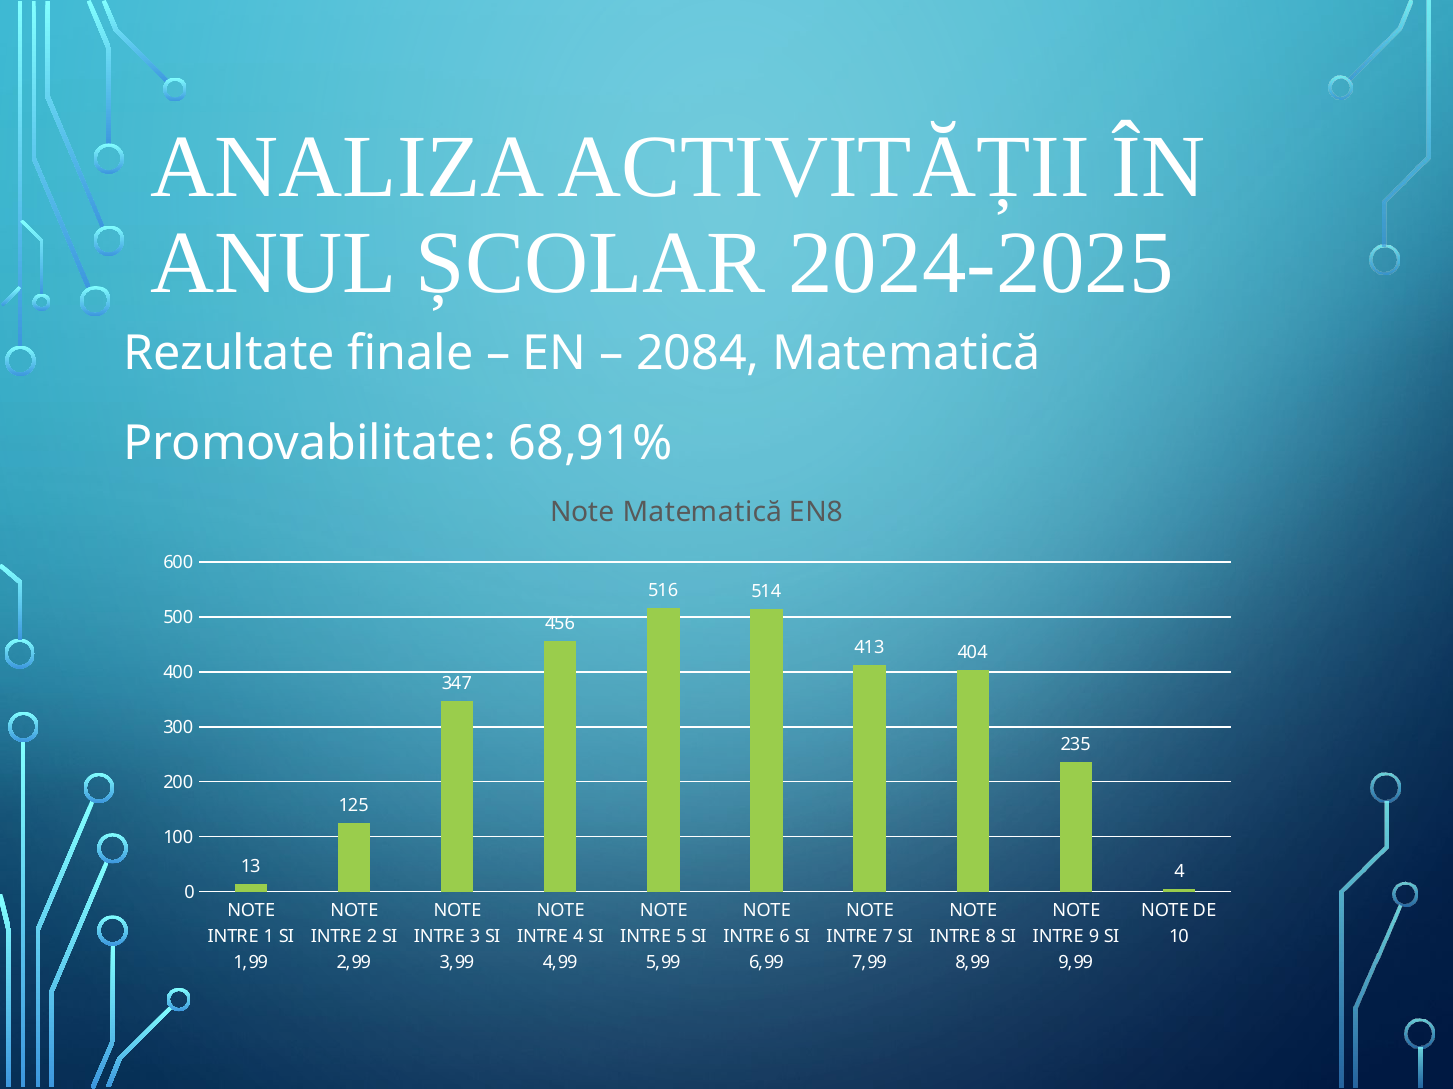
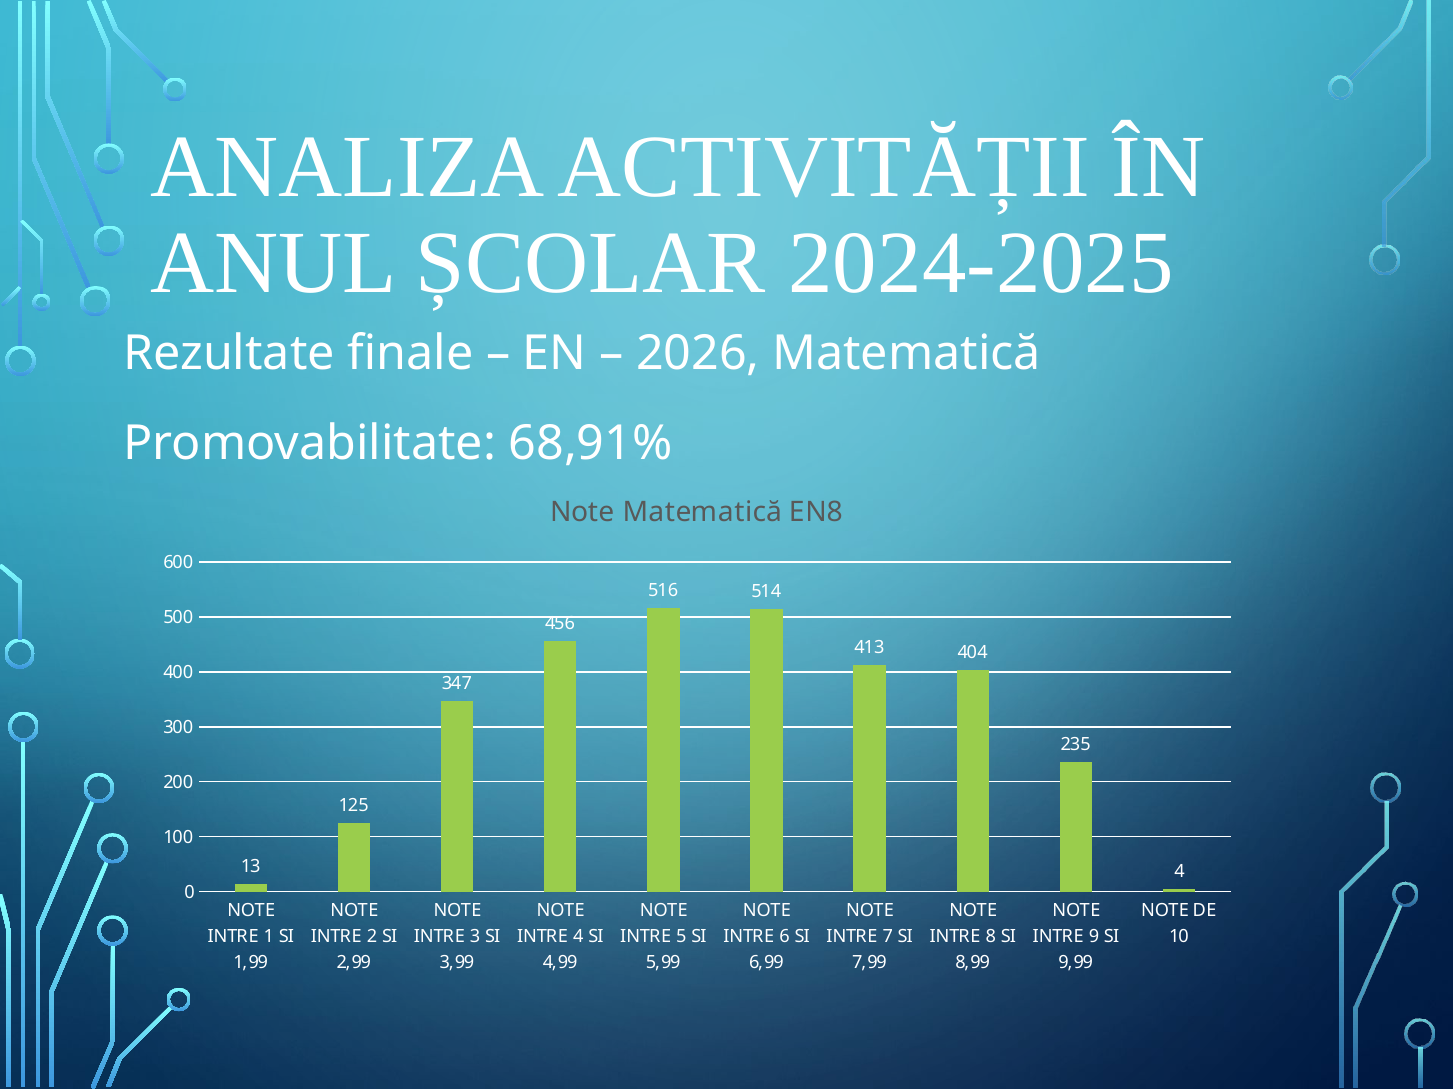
2084: 2084 -> 2026 (698, 354)
